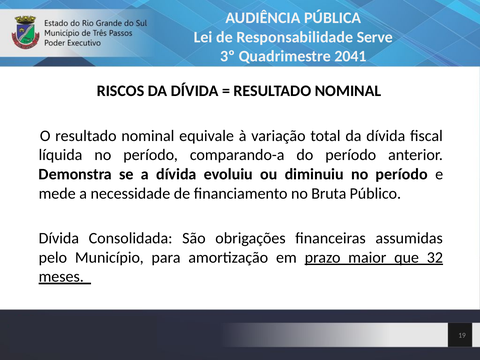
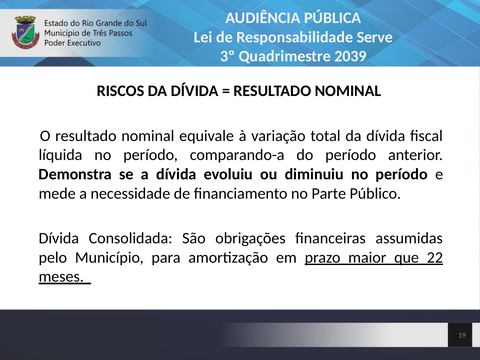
2041: 2041 -> 2039 (351, 56)
Bruta: Bruta -> Parte (329, 193)
32: 32 -> 22 (435, 257)
